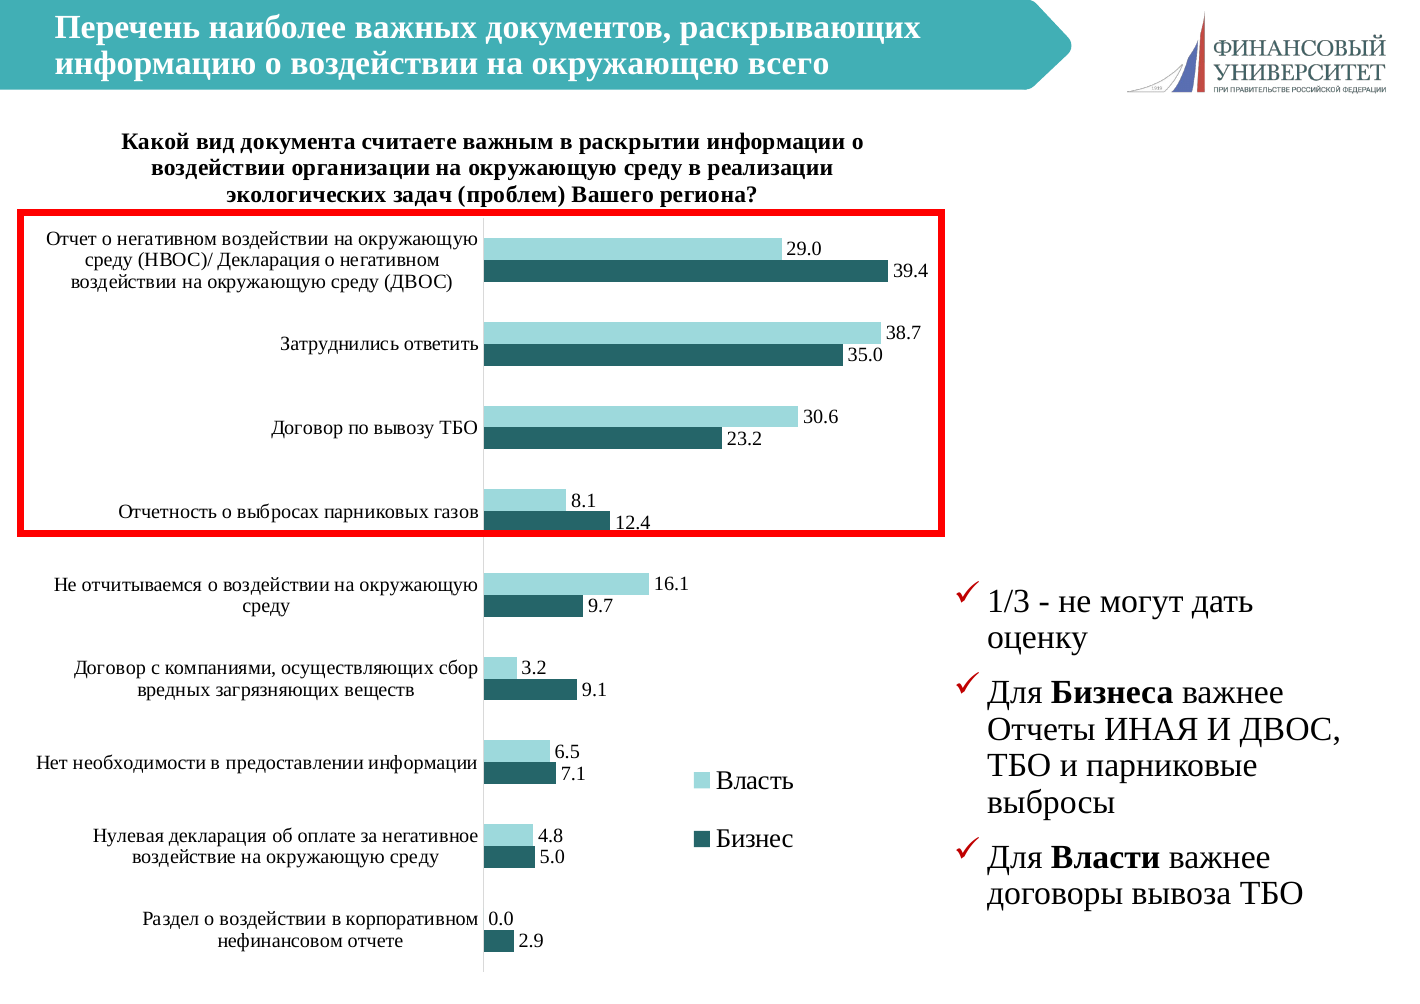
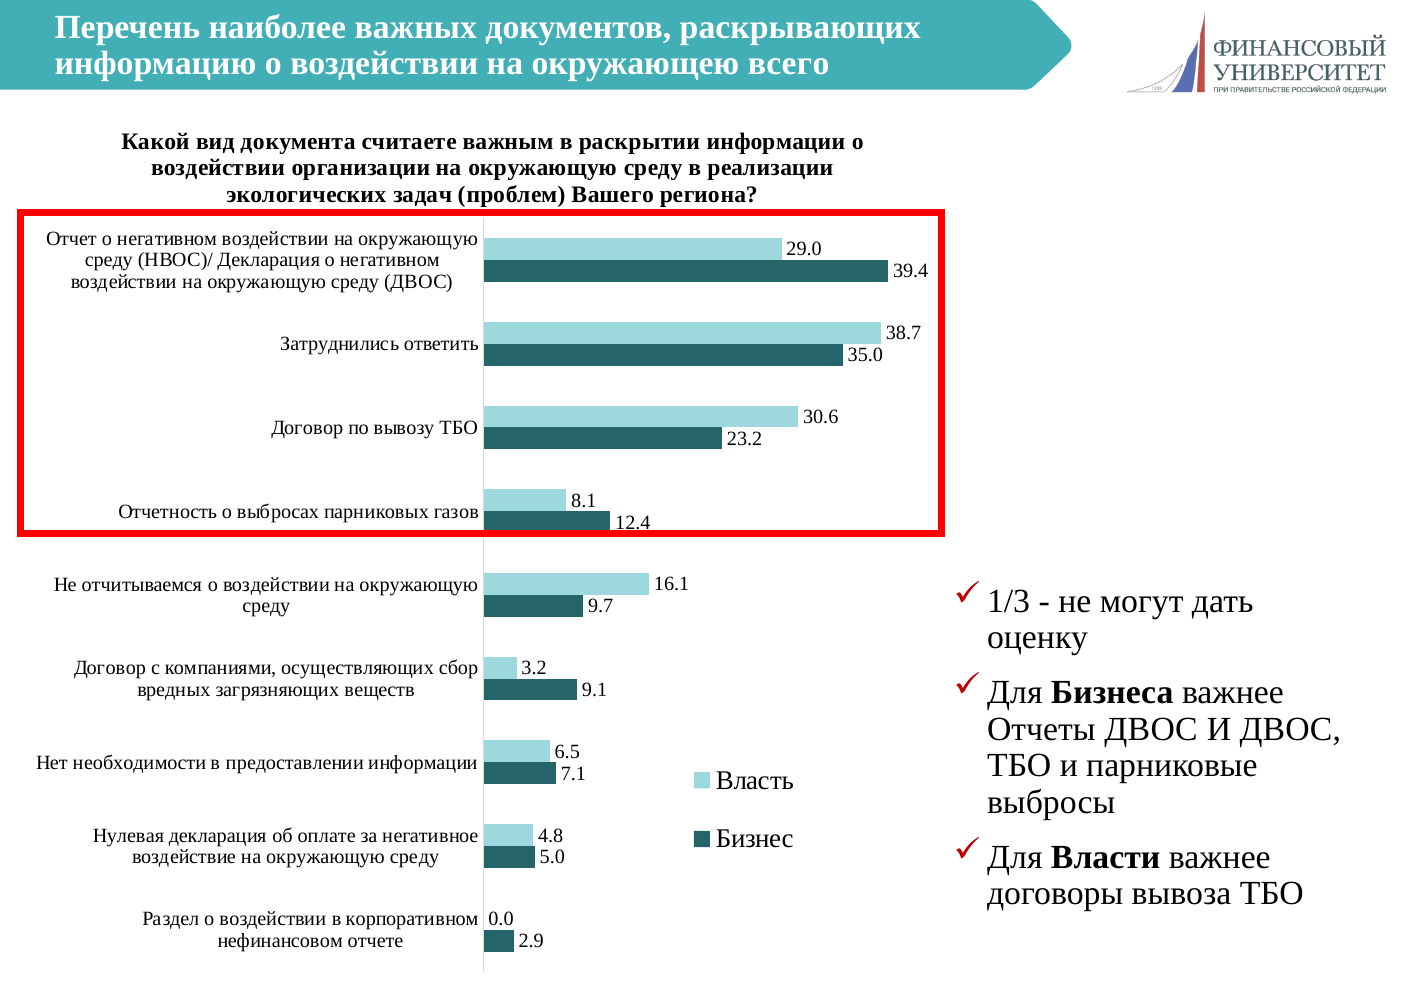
Отчеты ИНАЯ: ИНАЯ -> ДВОС (1151, 729)
